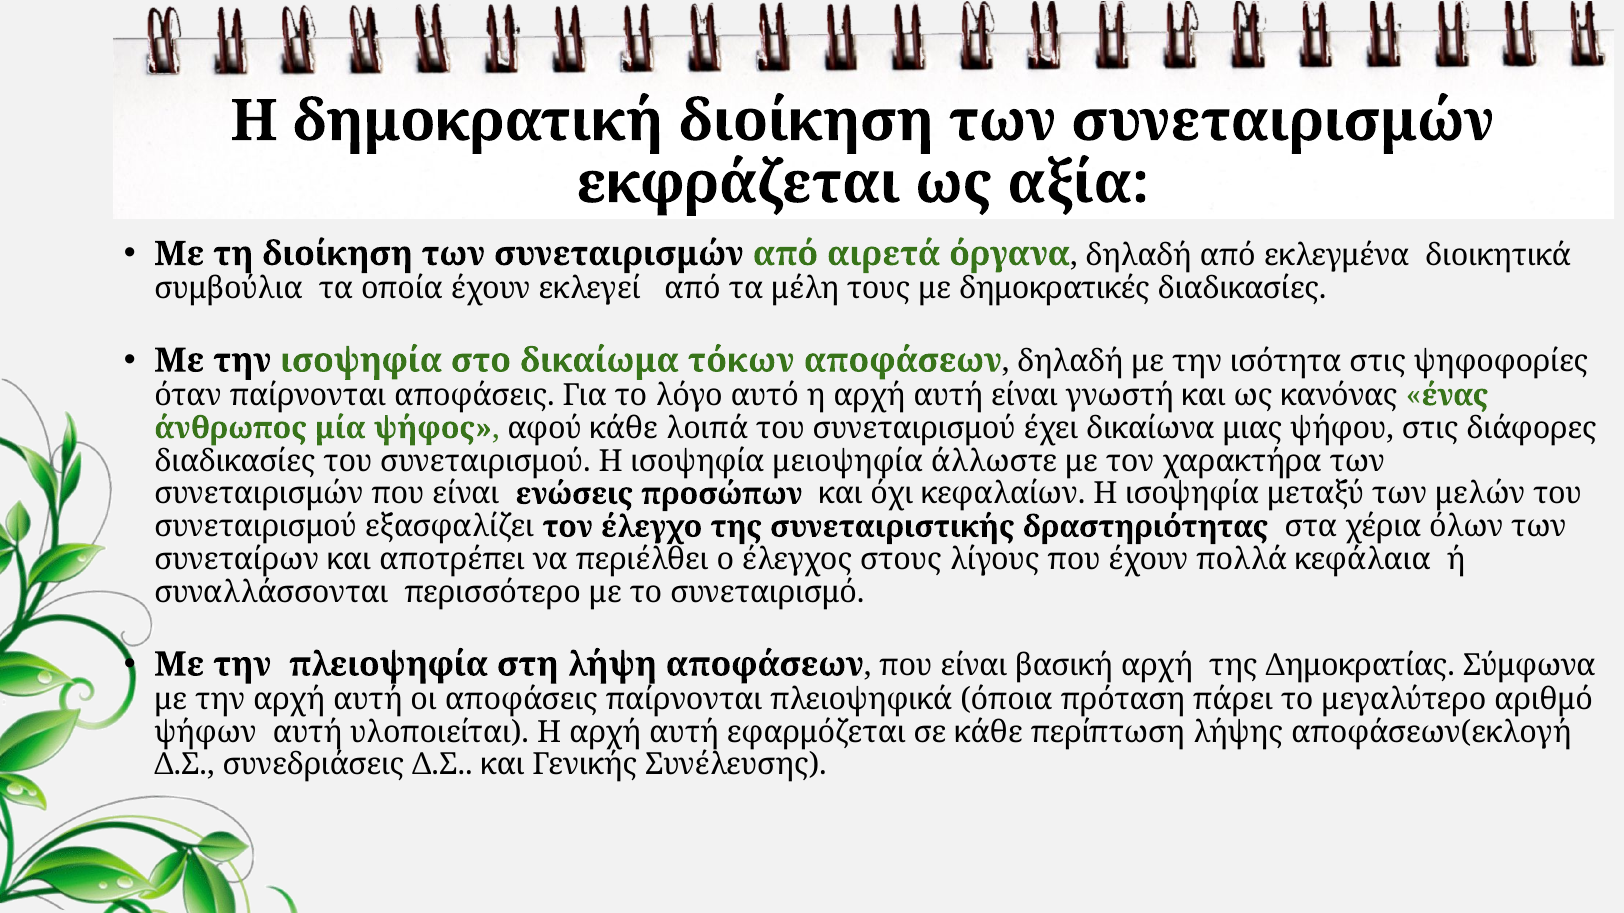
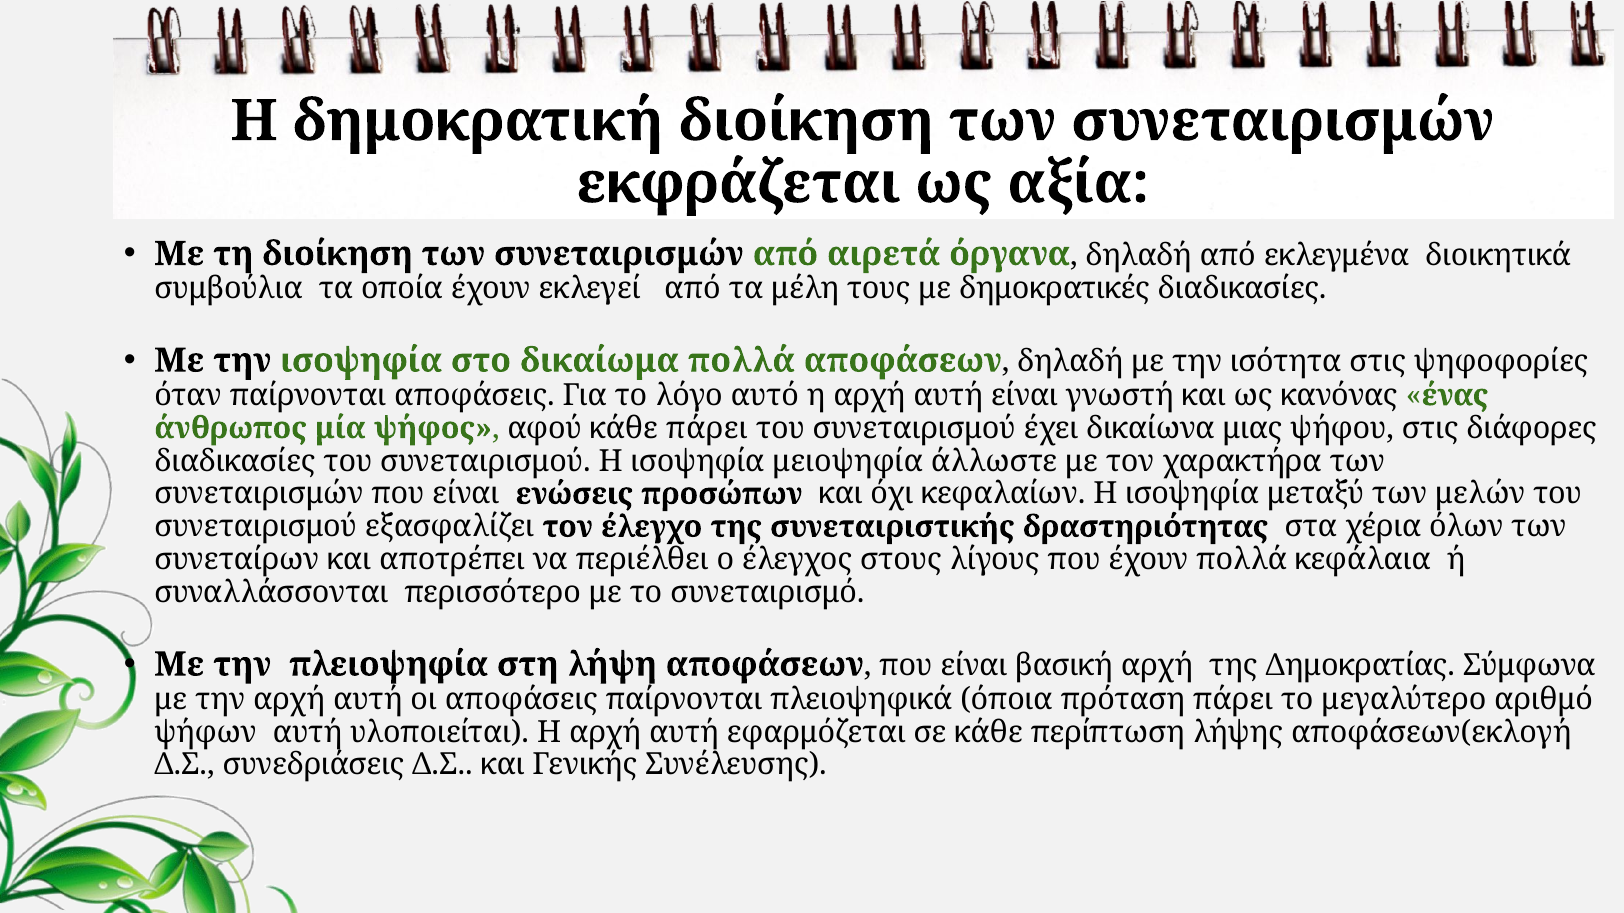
δικαίωμα τόκων: τόκων -> πολλά (741, 361)
κάθε λοιπά: λοιπά -> πάρει (707, 428)
